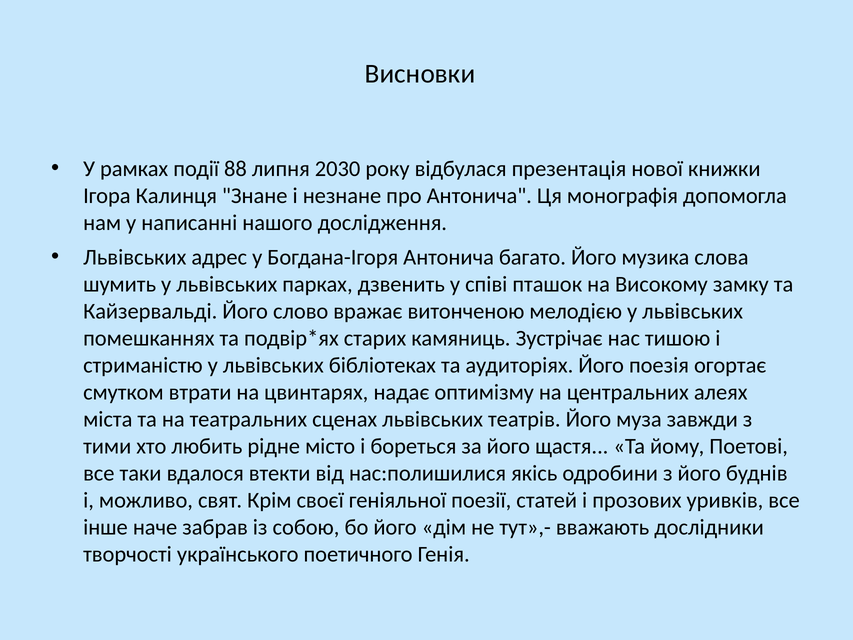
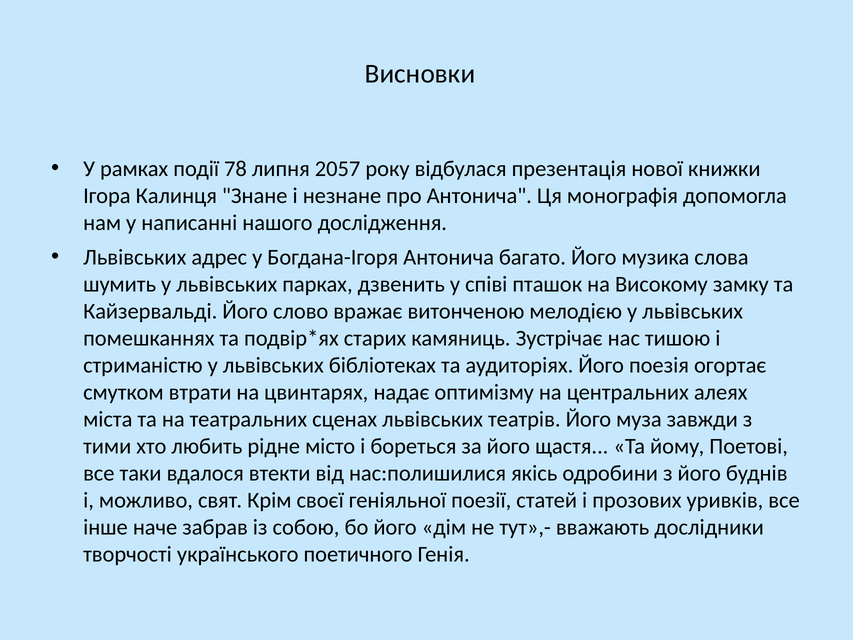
88: 88 -> 78 (235, 169)
2030: 2030 -> 2057 (338, 169)
